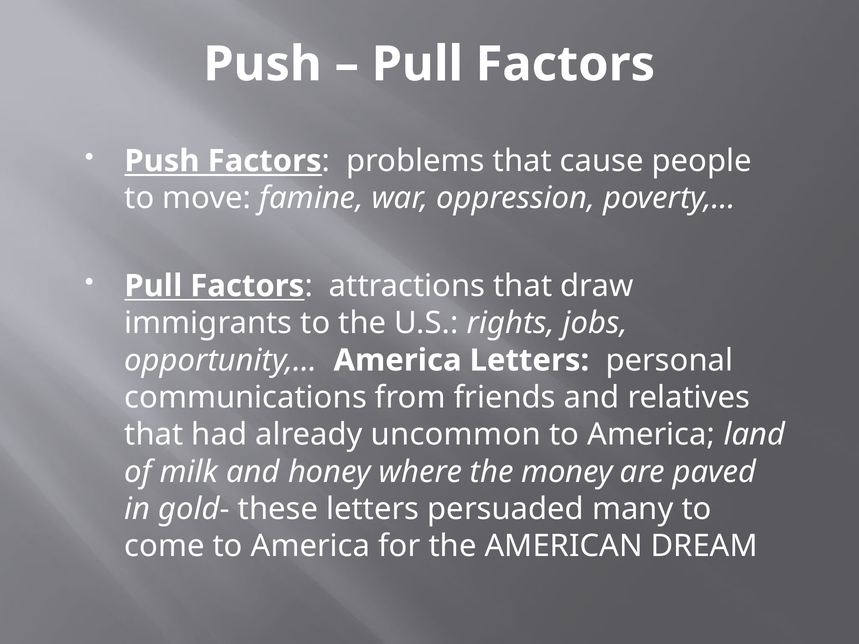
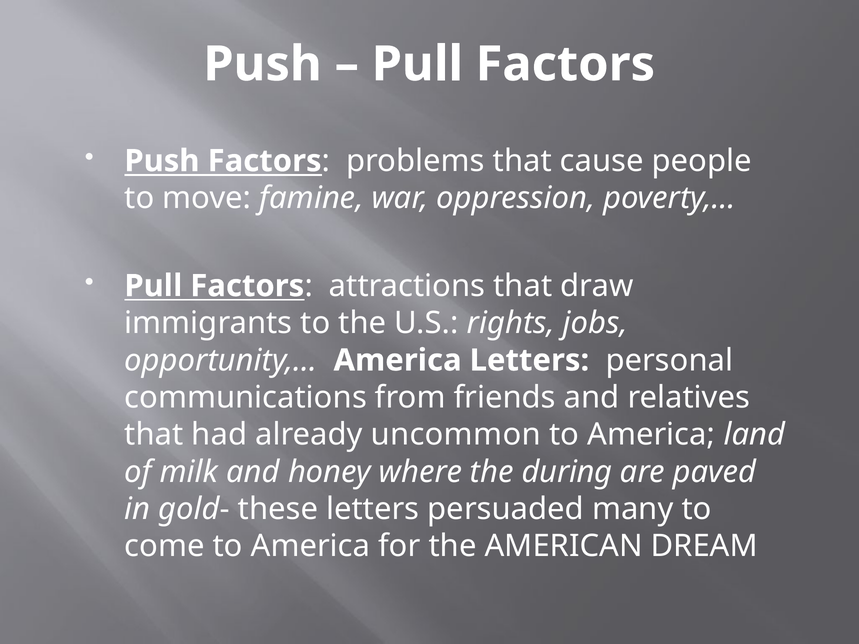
money: money -> during (567, 472)
